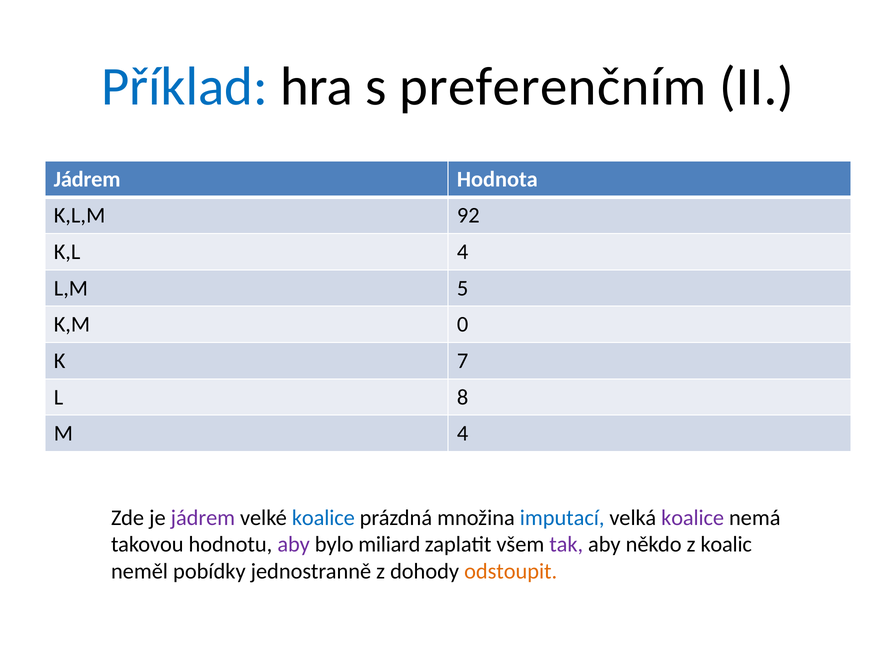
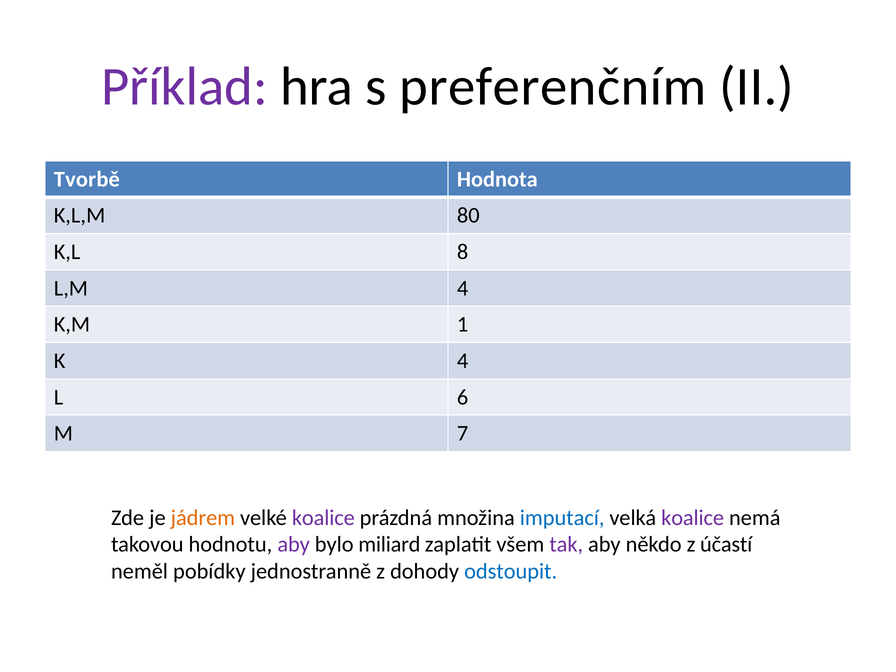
Příklad colour: blue -> purple (184, 87)
Jádrem: Jádrem -> Tvorbě (87, 179)
92: 92 -> 80 (468, 216)
K,L 4: 4 -> 8 (463, 252)
L,M 5: 5 -> 4 (463, 288)
0: 0 -> 1 (463, 325)
K 7: 7 -> 4 (463, 361)
8: 8 -> 6 (463, 397)
M 4: 4 -> 7 (463, 434)
jádrem colour: purple -> orange (203, 518)
koalice colour: blue -> purple (323, 518)
koalic: koalic -> účastí (726, 545)
odstoupit colour: orange -> blue (511, 571)
